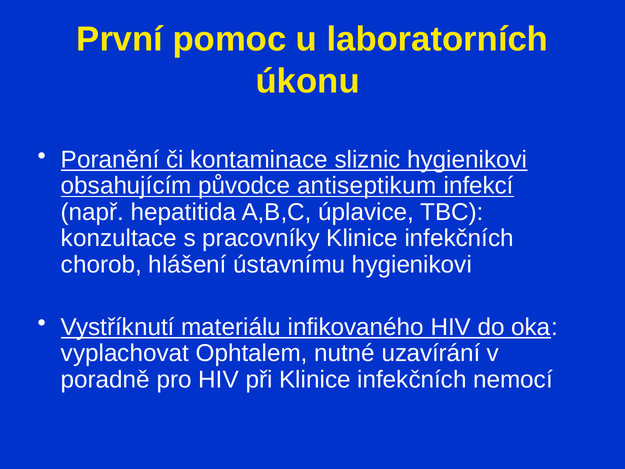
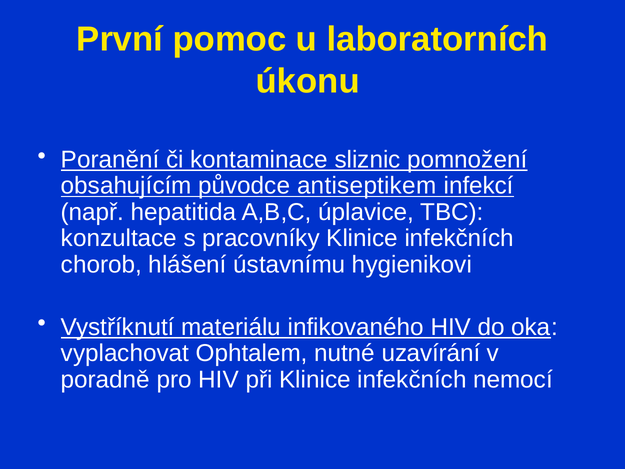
sliznic hygienikovi: hygienikovi -> pomnožení (467, 160)
antiseptikum: antiseptikum -> antiseptikem (367, 186)
